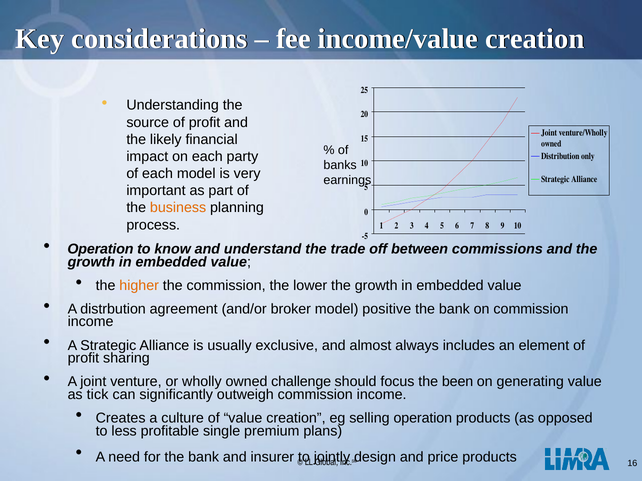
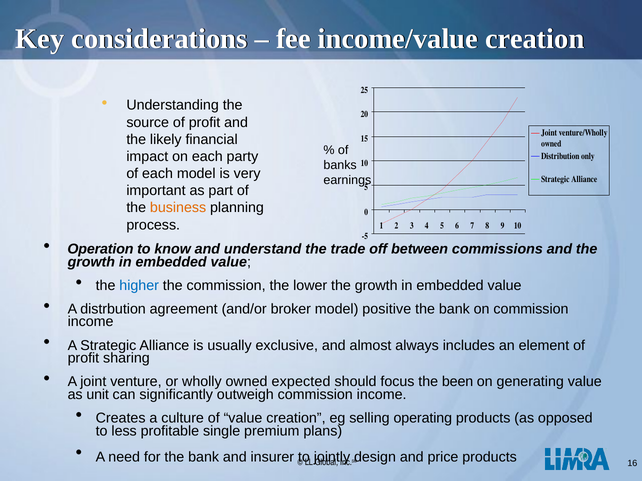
higher colour: orange -> blue (139, 286)
challenge: challenge -> expected (301, 382)
tick: tick -> unit (98, 395)
selling operation: operation -> operating (423, 418)
